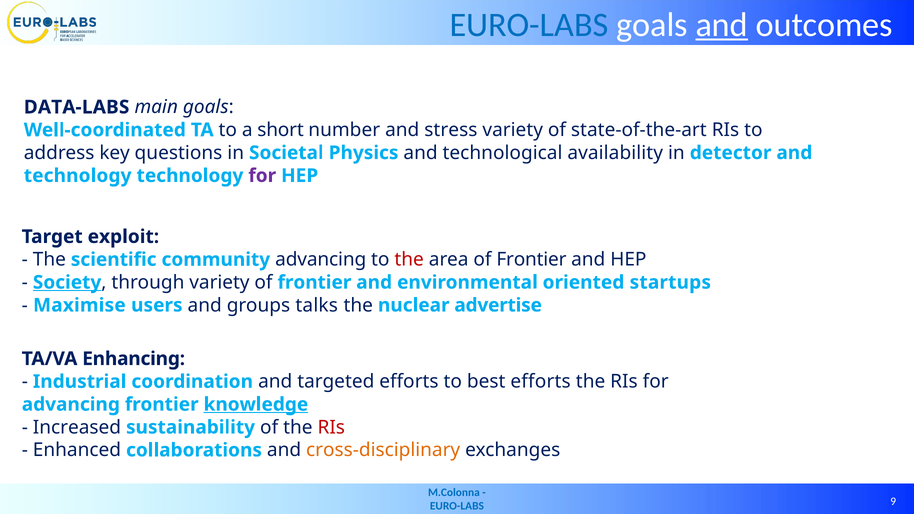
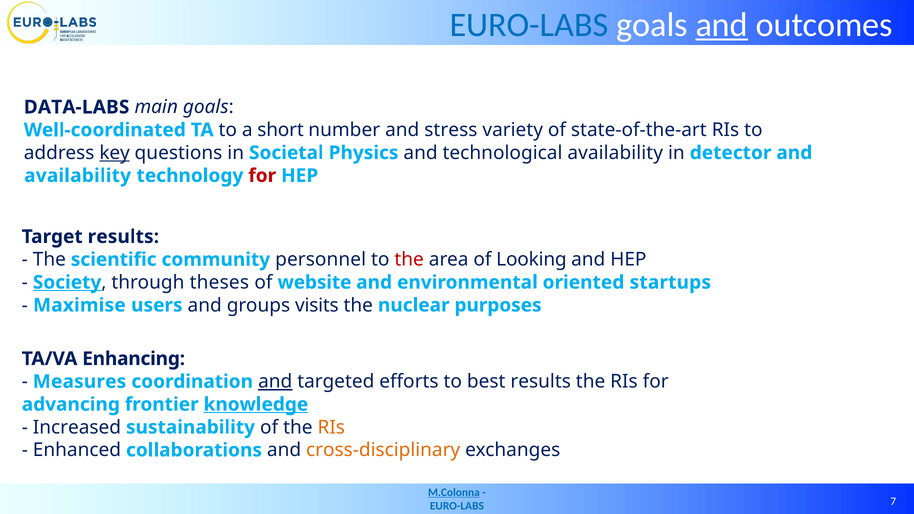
key underline: none -> present (115, 153)
technology: technology -> availability (78, 176)
for colour: purple -> red (262, 176)
Target exploit: exploit -> results (123, 237)
community advancing: advancing -> personnel (321, 260)
area of Frontier: Frontier -> Looking (531, 260)
through variety: variety -> theses (219, 282)
frontier: frontier -> website (314, 282)
talks: talks -> visits (317, 305)
advertise: advertise -> purposes (498, 305)
Industrial: Industrial -> Measures (80, 382)
and underline: none -> present (275, 382)
best efforts: efforts -> results (541, 382)
RIs colour: red -> orange (331, 427)
M.Colonna underline: none -> present (454, 492)
9: 9 -> 7 (893, 502)
